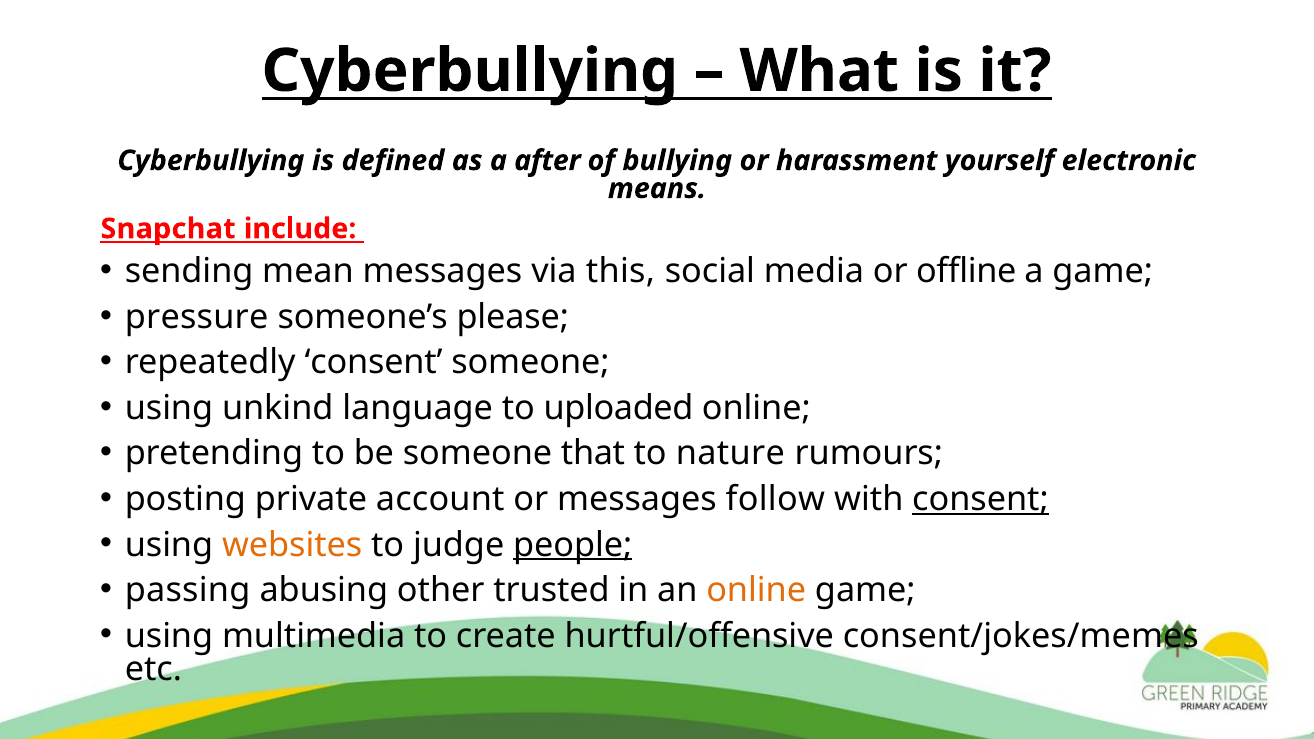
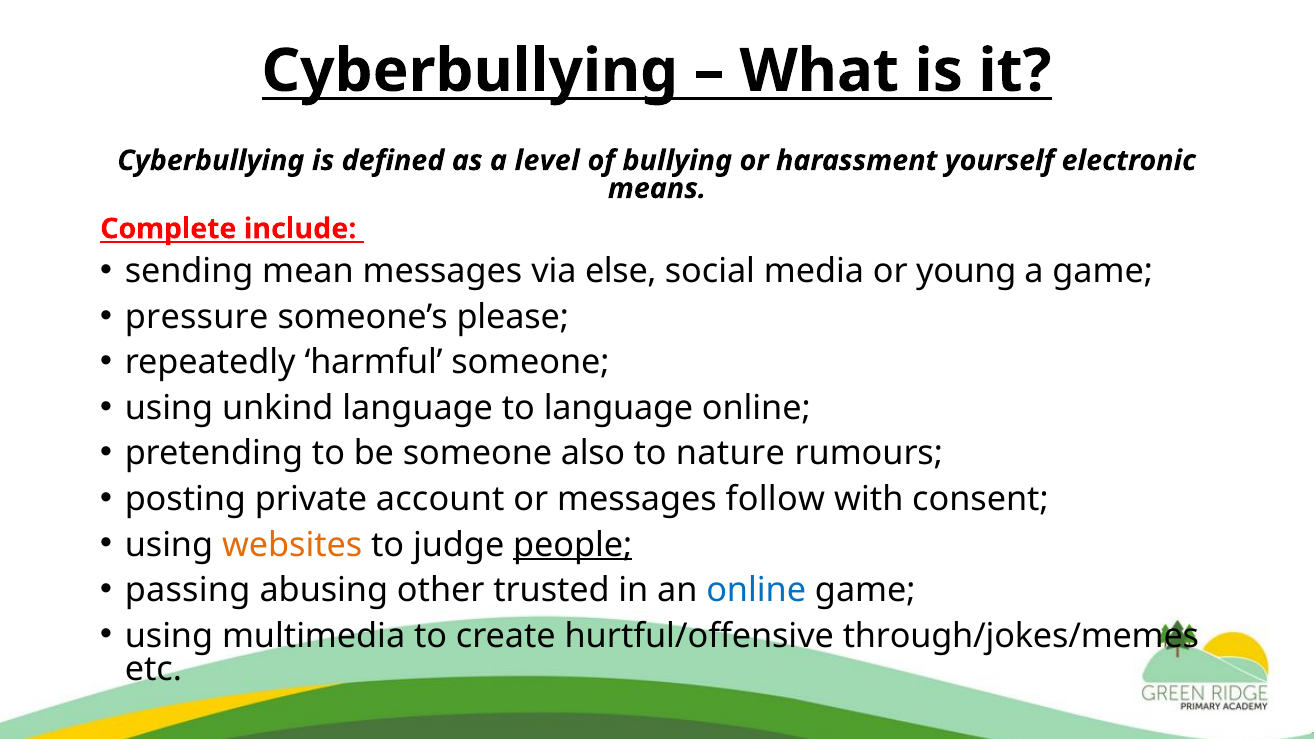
after: after -> level (547, 161)
Snapchat: Snapchat -> Complete (168, 229)
this: this -> else (621, 272)
offline: offline -> young (966, 272)
repeatedly consent: consent -> harmful (374, 363)
to uploaded: uploaded -> language (618, 408)
that: that -> also (593, 454)
consent underline: present -> none (980, 499)
online colour: orange -> blue (756, 590)
consent/jokes/memes: consent/jokes/memes -> through/jokes/memes (1021, 636)
